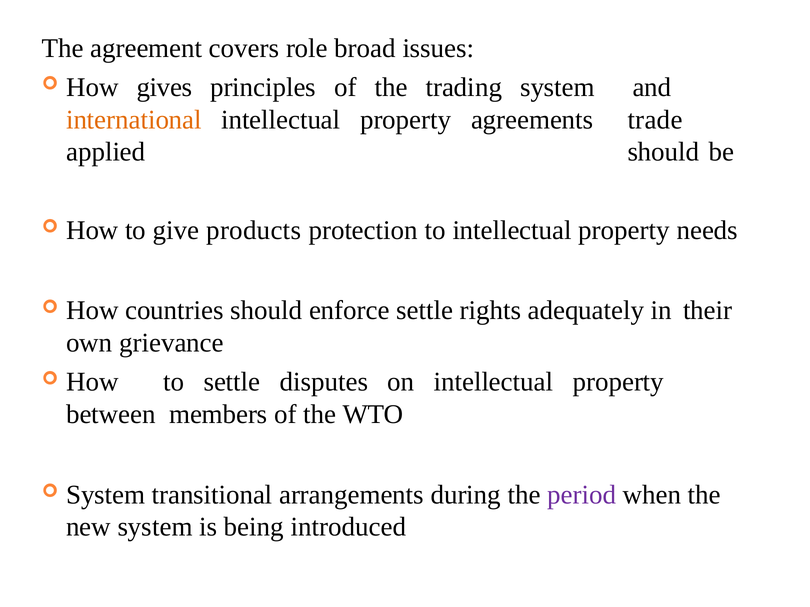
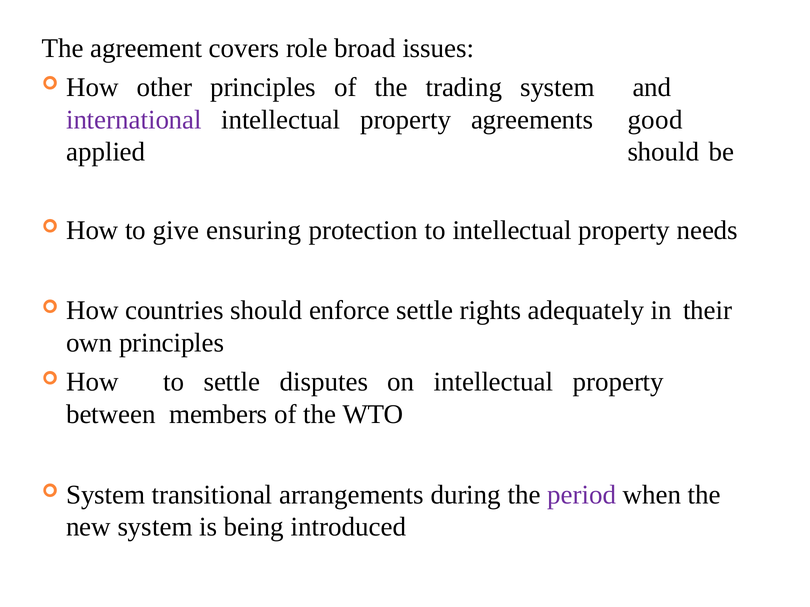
gives: gives -> other (164, 87)
international colour: orange -> purple (134, 120)
trade: trade -> good (655, 120)
products: products -> ensuring (254, 230)
own grievance: grievance -> principles (172, 343)
